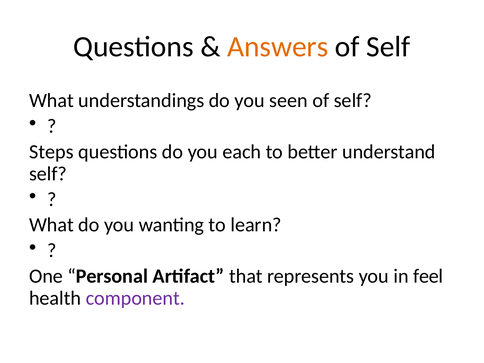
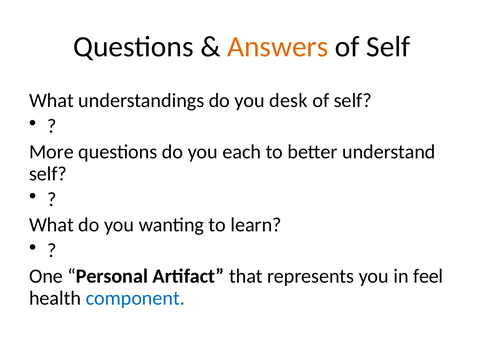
seen: seen -> desk (288, 101)
Steps: Steps -> More (51, 152)
component colour: purple -> blue (135, 298)
